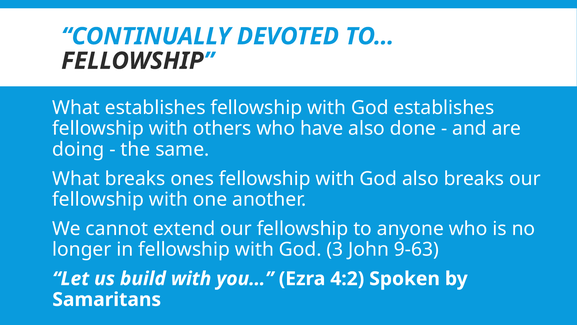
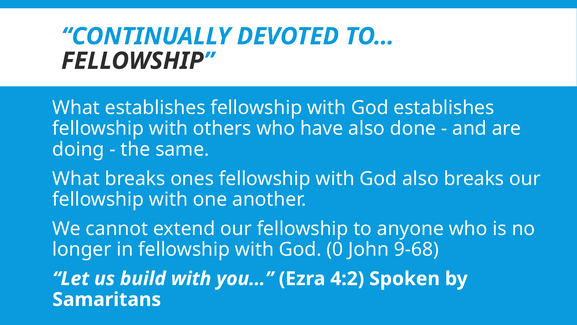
3: 3 -> 0 (335, 249)
9-63: 9-63 -> 9-68 (416, 249)
